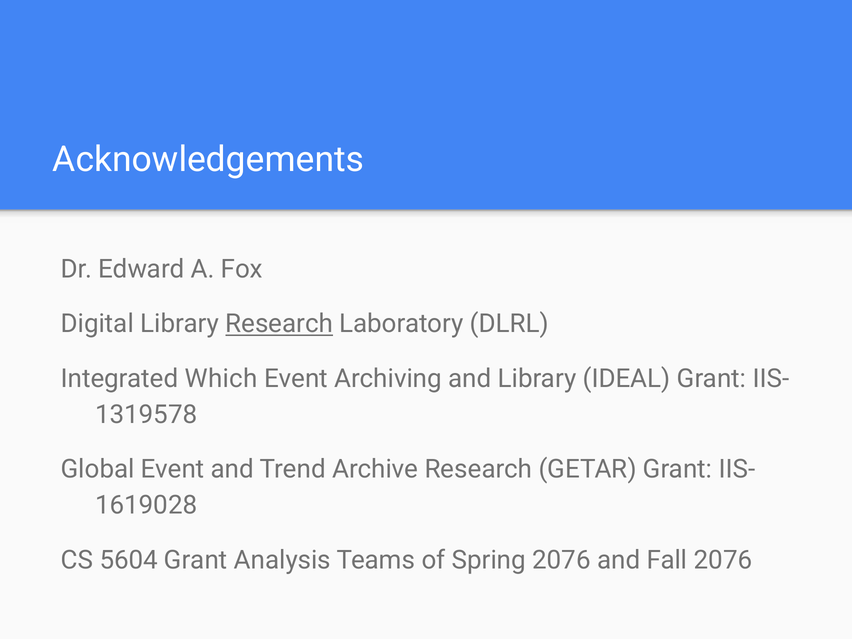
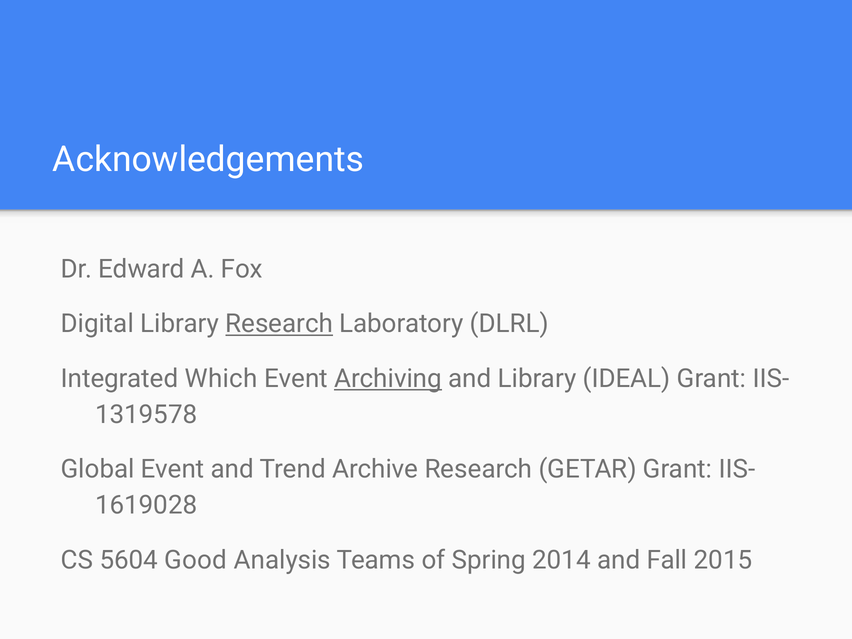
Archiving underline: none -> present (388, 379)
5604 Grant: Grant -> Good (195, 560)
Spring 2076: 2076 -> 2014 (561, 560)
Fall 2076: 2076 -> 2015 (723, 560)
